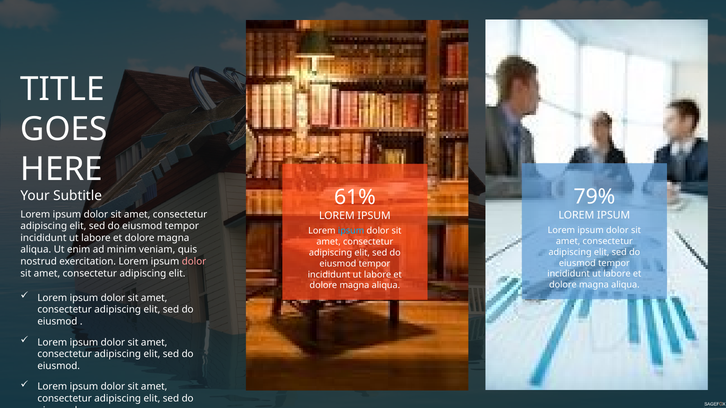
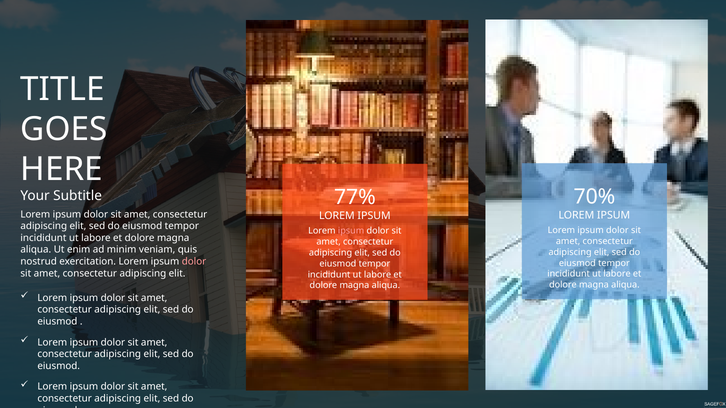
79%: 79% -> 70% (594, 197)
61%: 61% -> 77% (355, 198)
ipsum colour: light blue -> pink (351, 231)
